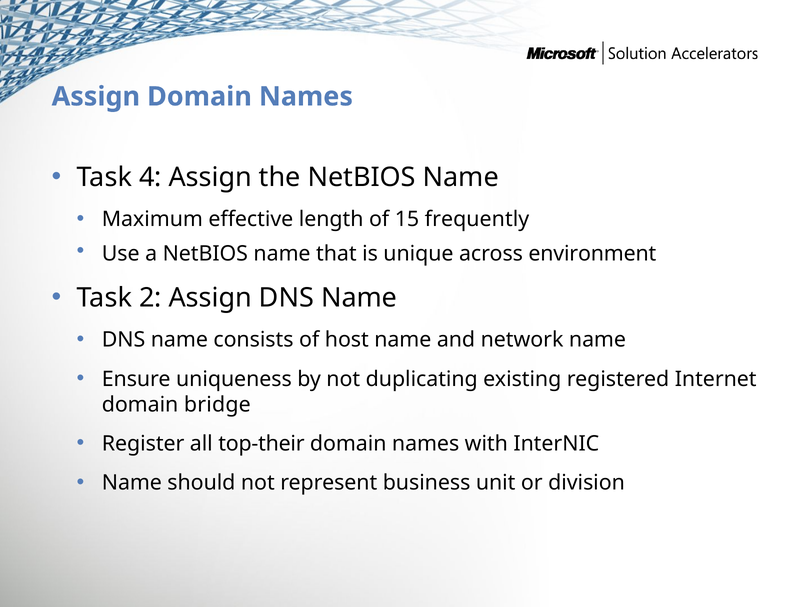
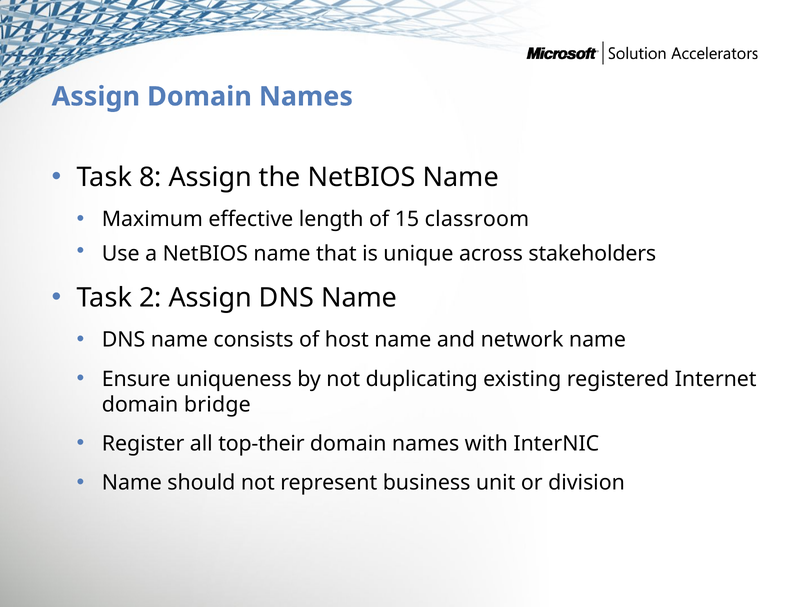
4: 4 -> 8 (150, 177)
frequently: frequently -> classroom (477, 219)
environment: environment -> stakeholders (592, 254)
